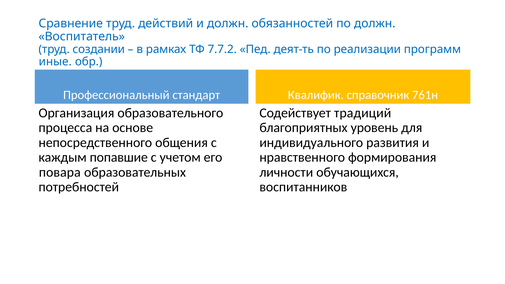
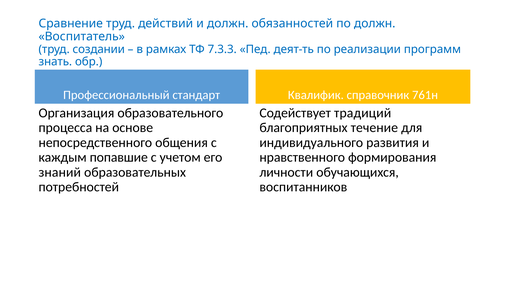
7.7.2: 7.7.2 -> 7.3.3 (222, 49)
иные: иные -> знать (55, 62)
уровень: уровень -> течение (374, 128)
повара: повара -> знаний (60, 172)
